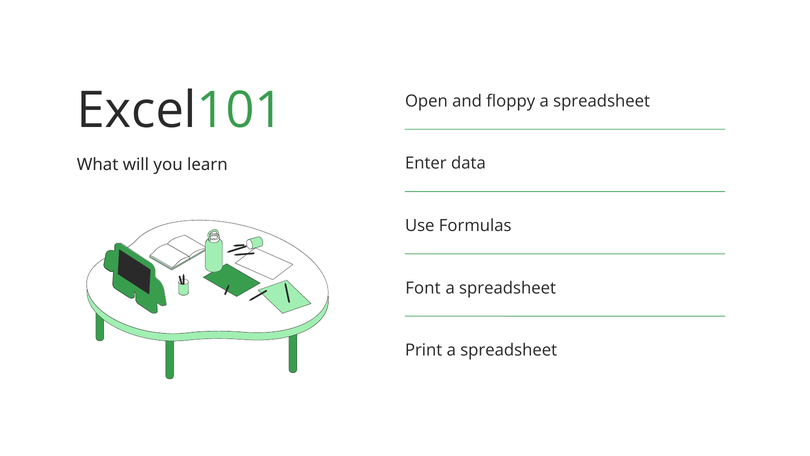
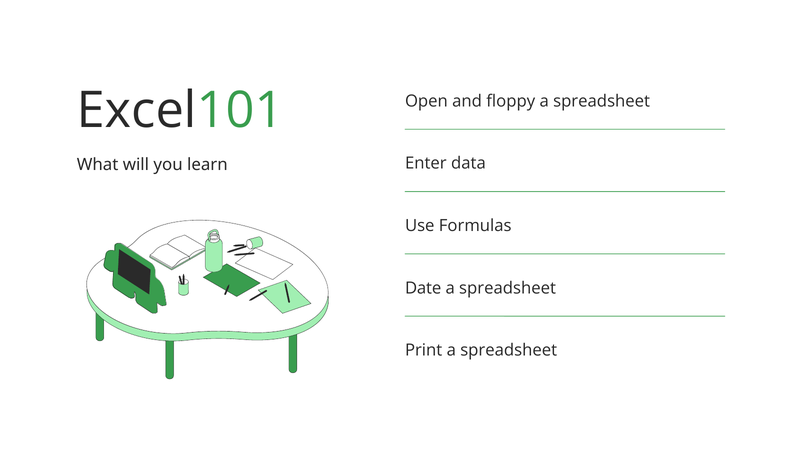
Font: Font -> Date (423, 288)
